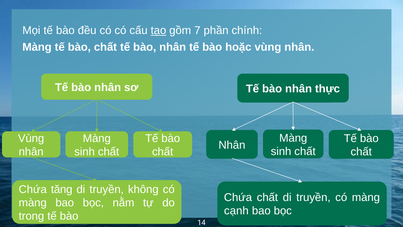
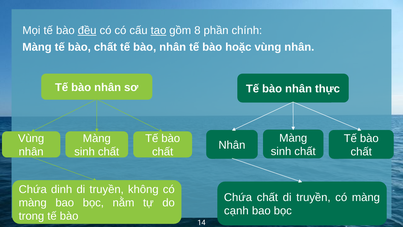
đều underline: none -> present (87, 30)
7: 7 -> 8 (197, 30)
tăng: tăng -> dinh (62, 189)
